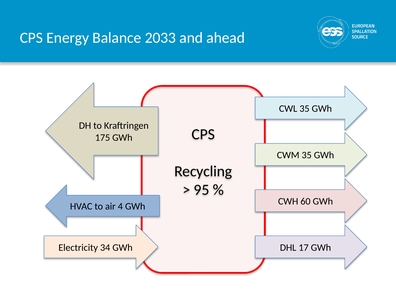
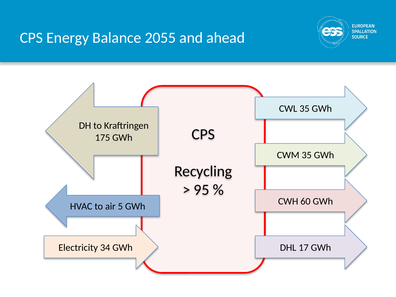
2033: 2033 -> 2055 (160, 38)
4: 4 -> 5 (120, 206)
